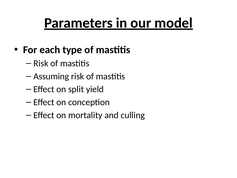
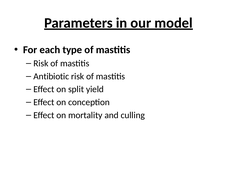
Assuming: Assuming -> Antibiotic (51, 76)
